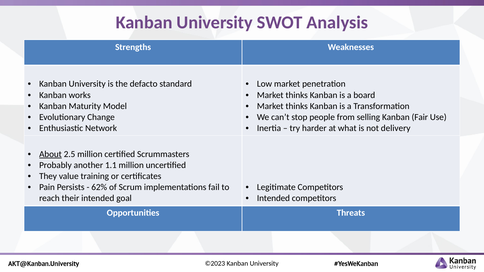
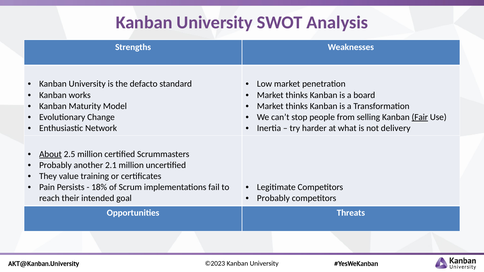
Fair underline: none -> present (420, 117)
1.1: 1.1 -> 2.1 (111, 165)
62%: 62% -> 18% (99, 187)
Intended: Intended -> Probably (273, 198)
